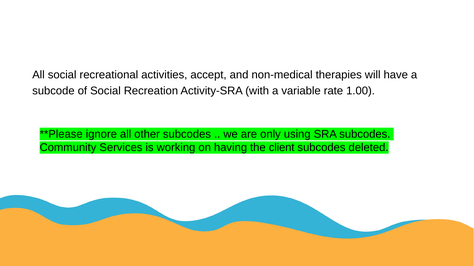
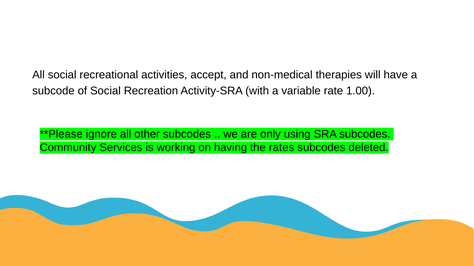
client: client -> rates (282, 148)
